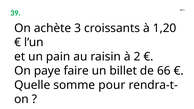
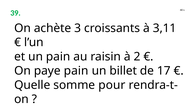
1,20: 1,20 -> 3,11 (165, 28)
paye faire: faire -> pain (76, 71)
66: 66 -> 17 (164, 71)
